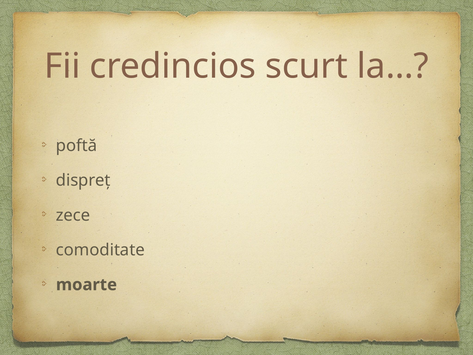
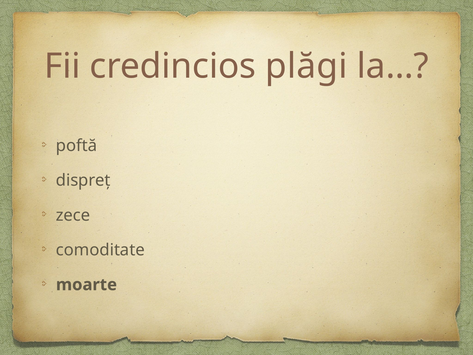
scurt: scurt -> plăgi (306, 66)
